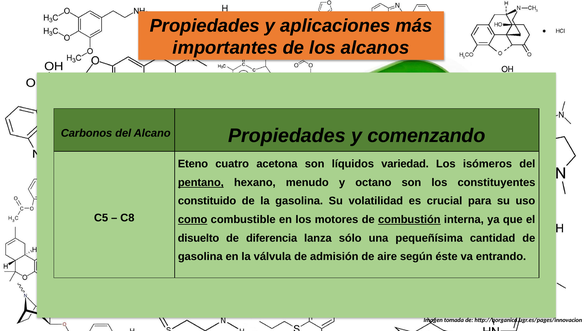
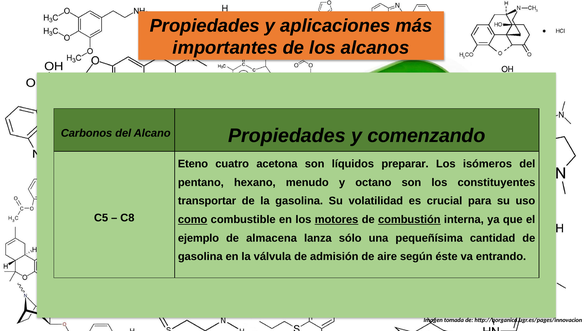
variedad: variedad -> preparar (405, 164)
pentano underline: present -> none (201, 182)
constituido: constituido -> transportar (207, 201)
motores underline: none -> present (337, 219)
disuelto: disuelto -> ejemplo (198, 238)
diferencia: diferencia -> almacena (272, 238)
